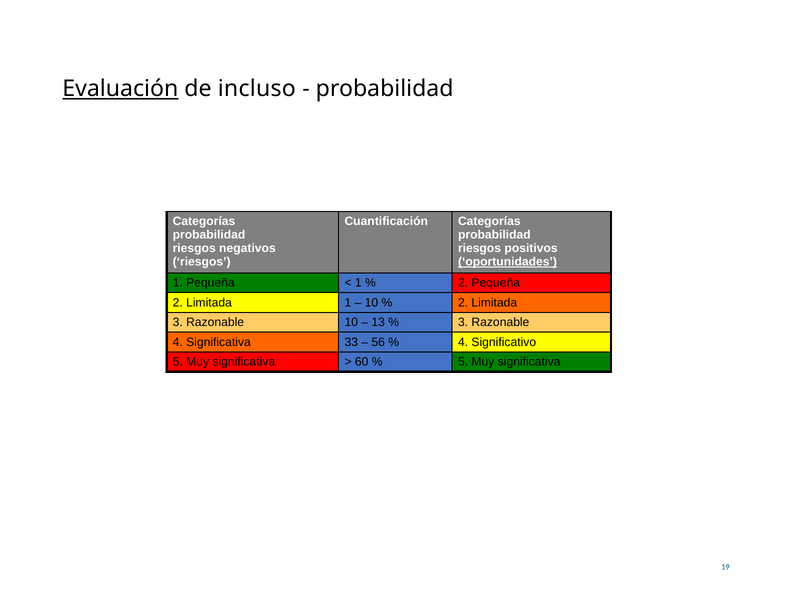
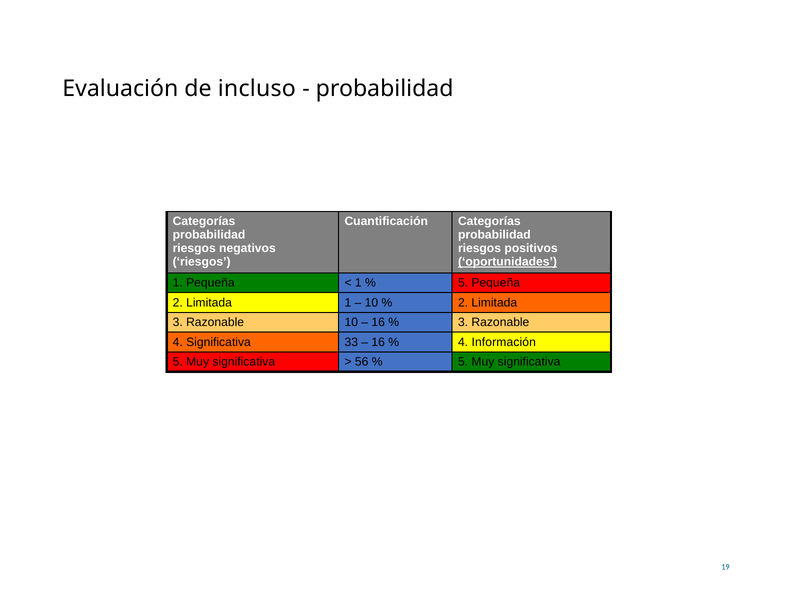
Evaluación underline: present -> none (120, 89)
2: 2 -> 5 (463, 283)
13: 13 -> 16 (378, 322)
56: 56 -> 16 (378, 342)
Significativo: Significativo -> Información (504, 342)
60: 60 -> 56 (362, 362)
